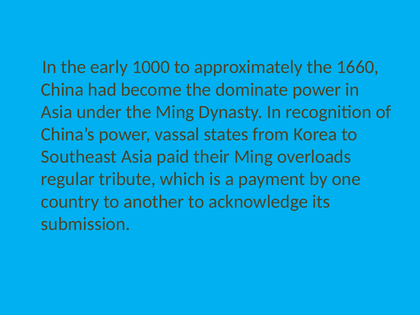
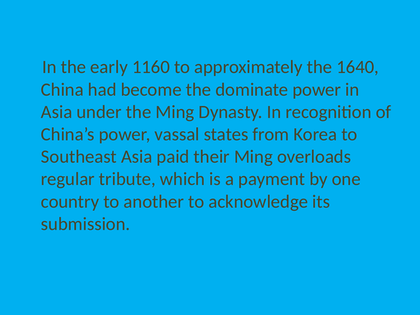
1000: 1000 -> 1160 (151, 67)
1660: 1660 -> 1640 (358, 67)
